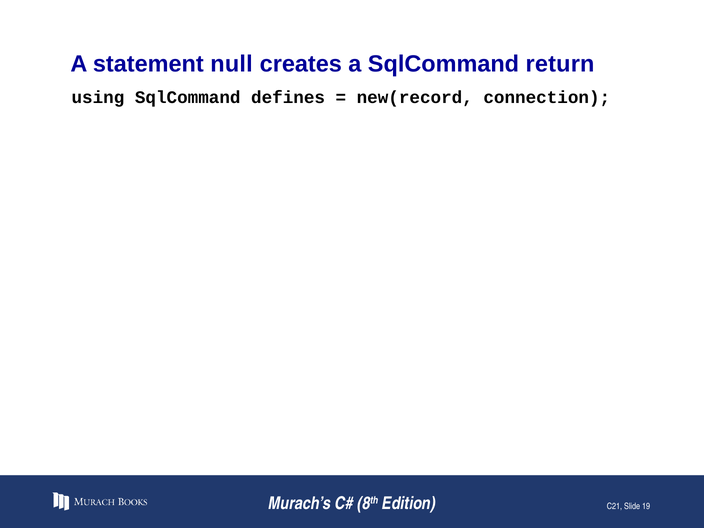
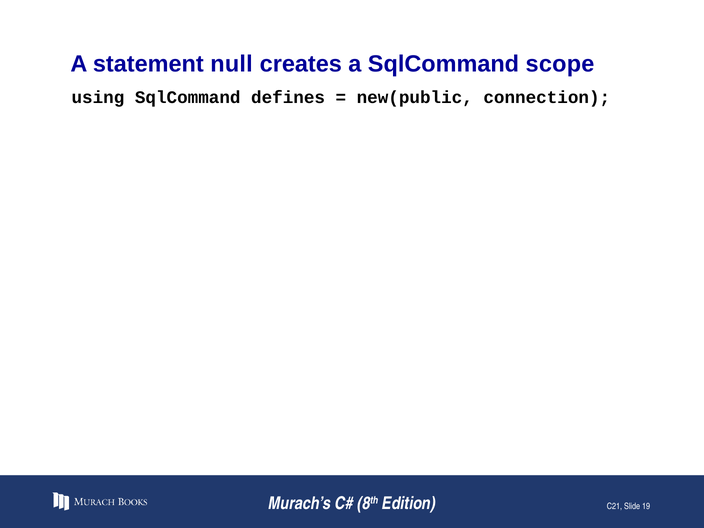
return: return -> scope (560, 64)
new(record: new(record -> new(public (415, 97)
